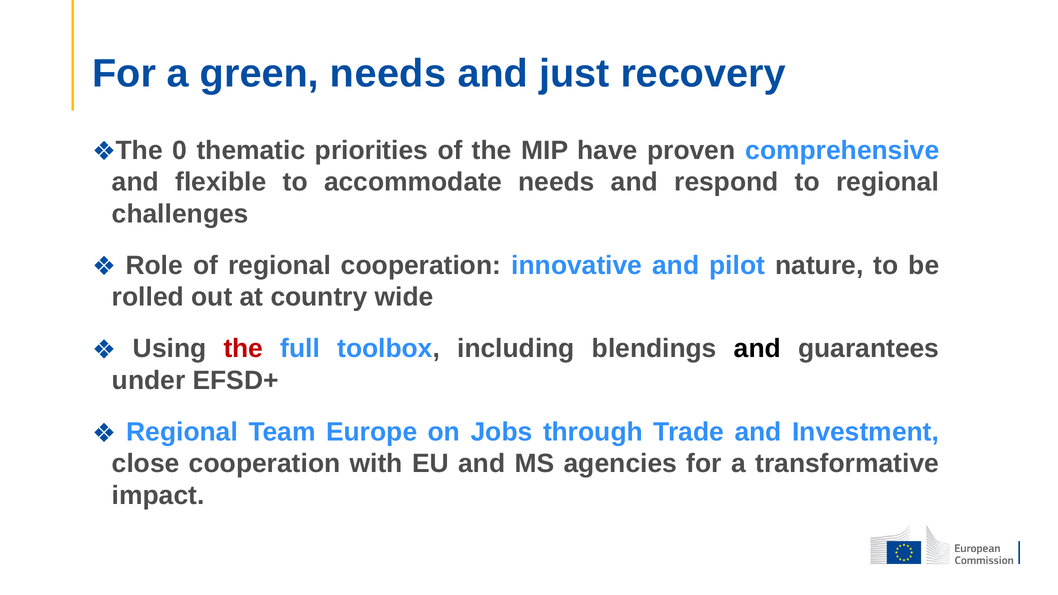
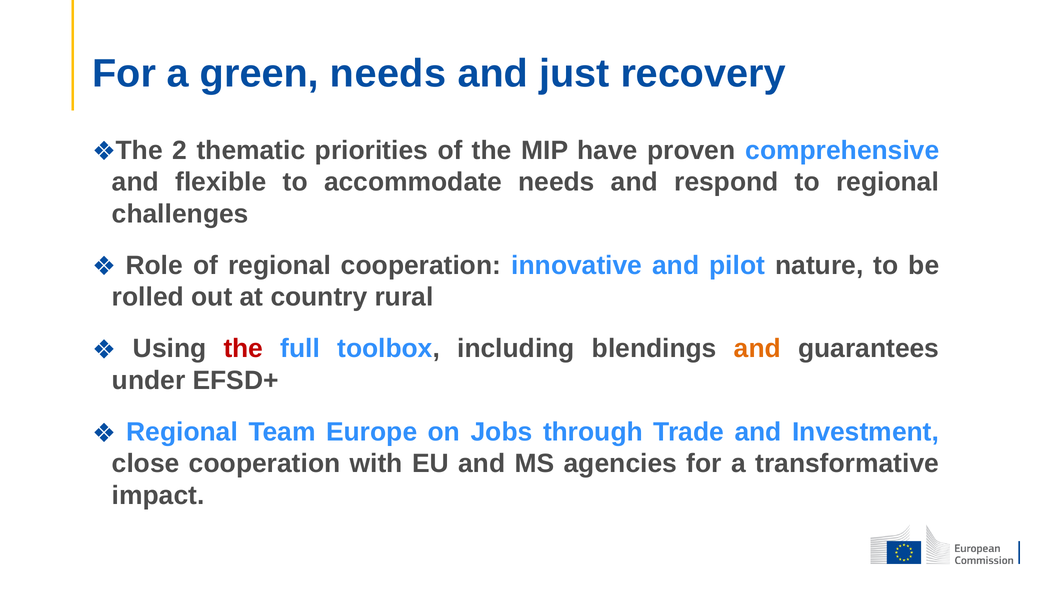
0: 0 -> 2 (180, 150)
wide: wide -> rural (404, 297)
and colour: black -> orange (757, 349)
